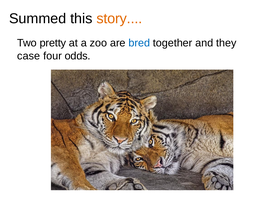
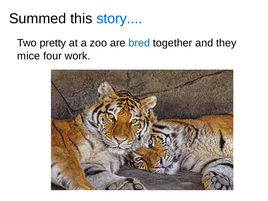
story colour: orange -> blue (119, 19)
case: case -> mice (29, 56)
odds: odds -> work (78, 56)
